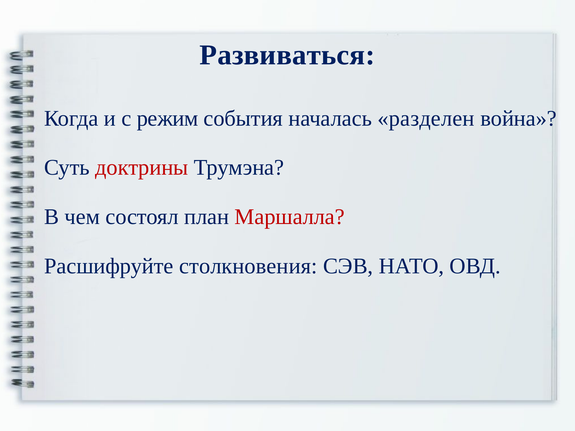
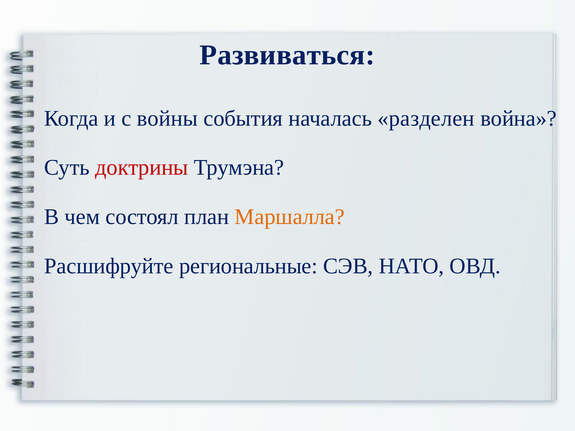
режим: режим -> войны (167, 118)
Маршалла colour: red -> orange (290, 217)
столкновения: столкновения -> региональные (248, 266)
